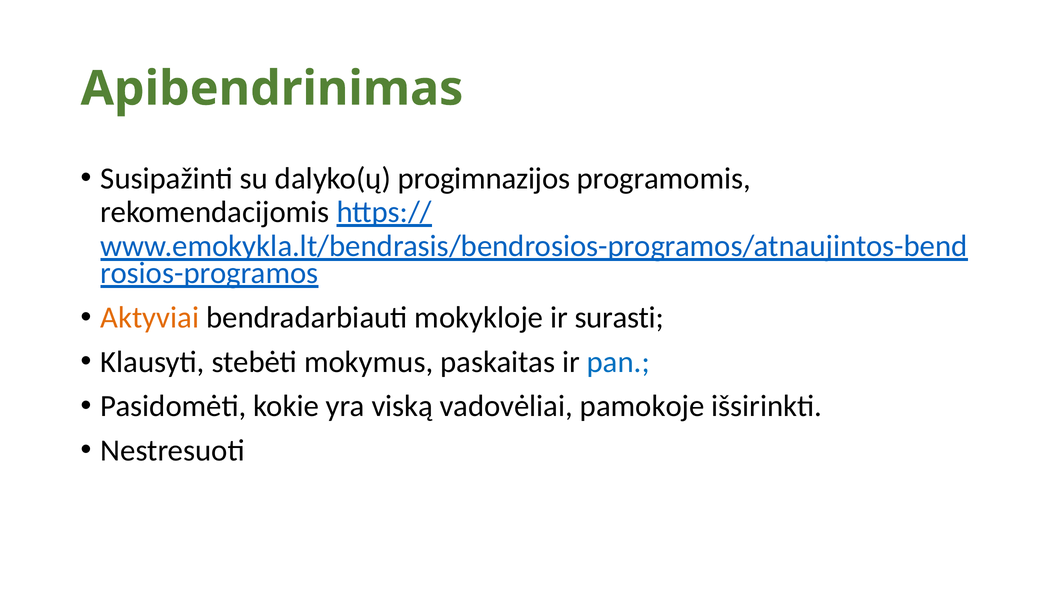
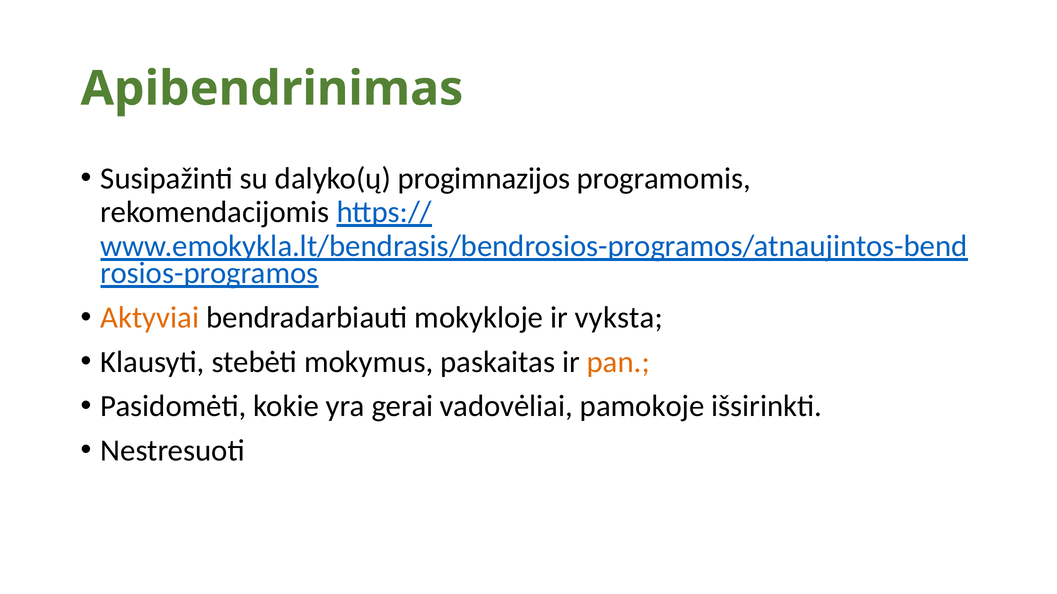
surasti: surasti -> vyksta (619, 318)
pan colour: blue -> orange (618, 362)
viską: viską -> gerai (402, 407)
